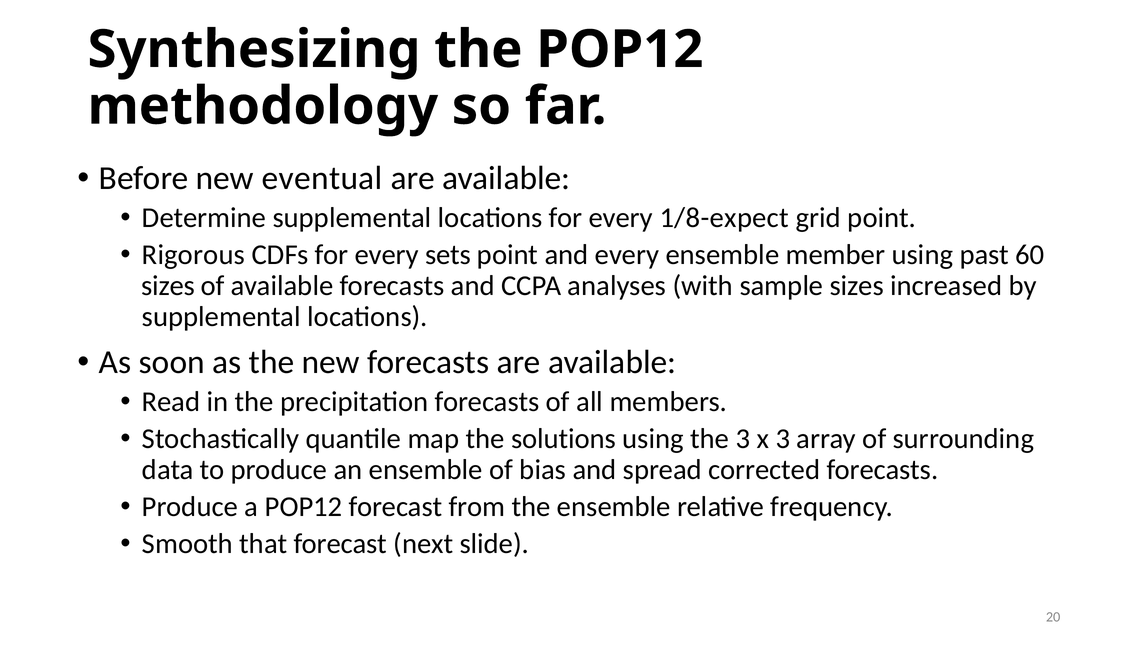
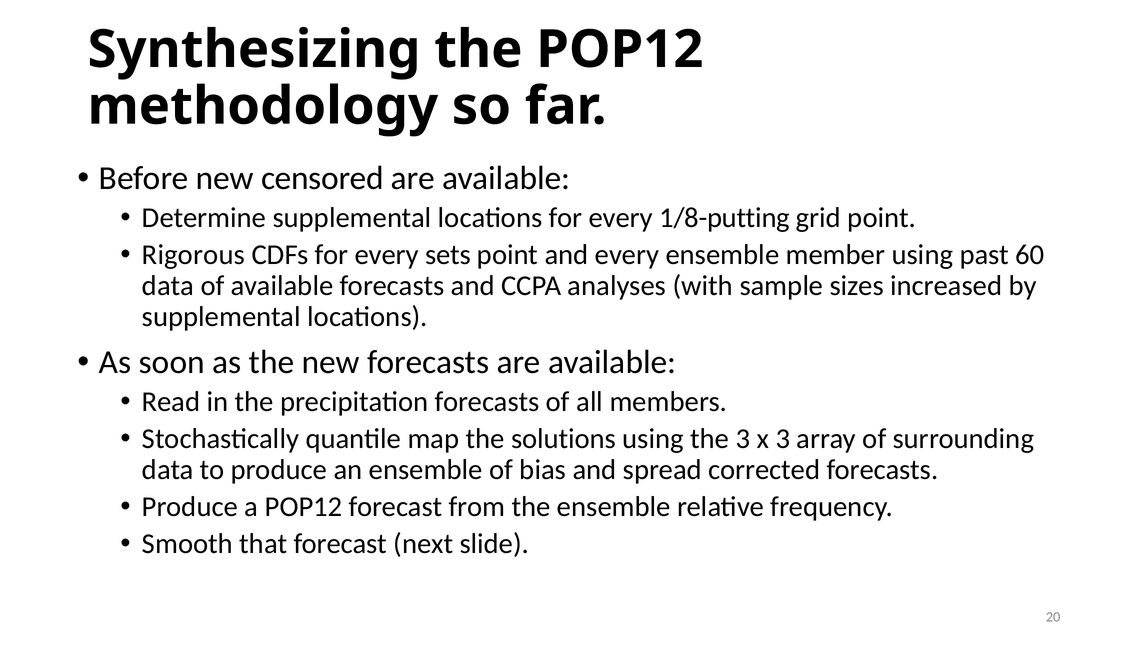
eventual: eventual -> censored (322, 178)
1/8-expect: 1/8-expect -> 1/8-putting (725, 218)
sizes: sizes -> data (168, 286)
